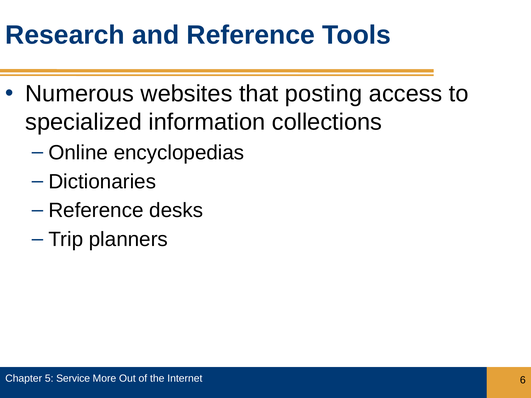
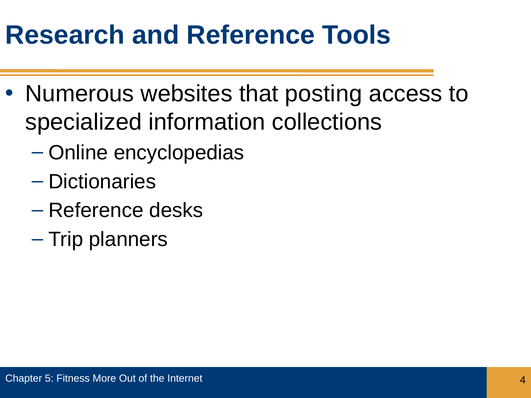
Service: Service -> Fitness (73, 379)
6: 6 -> 4 (523, 380)
